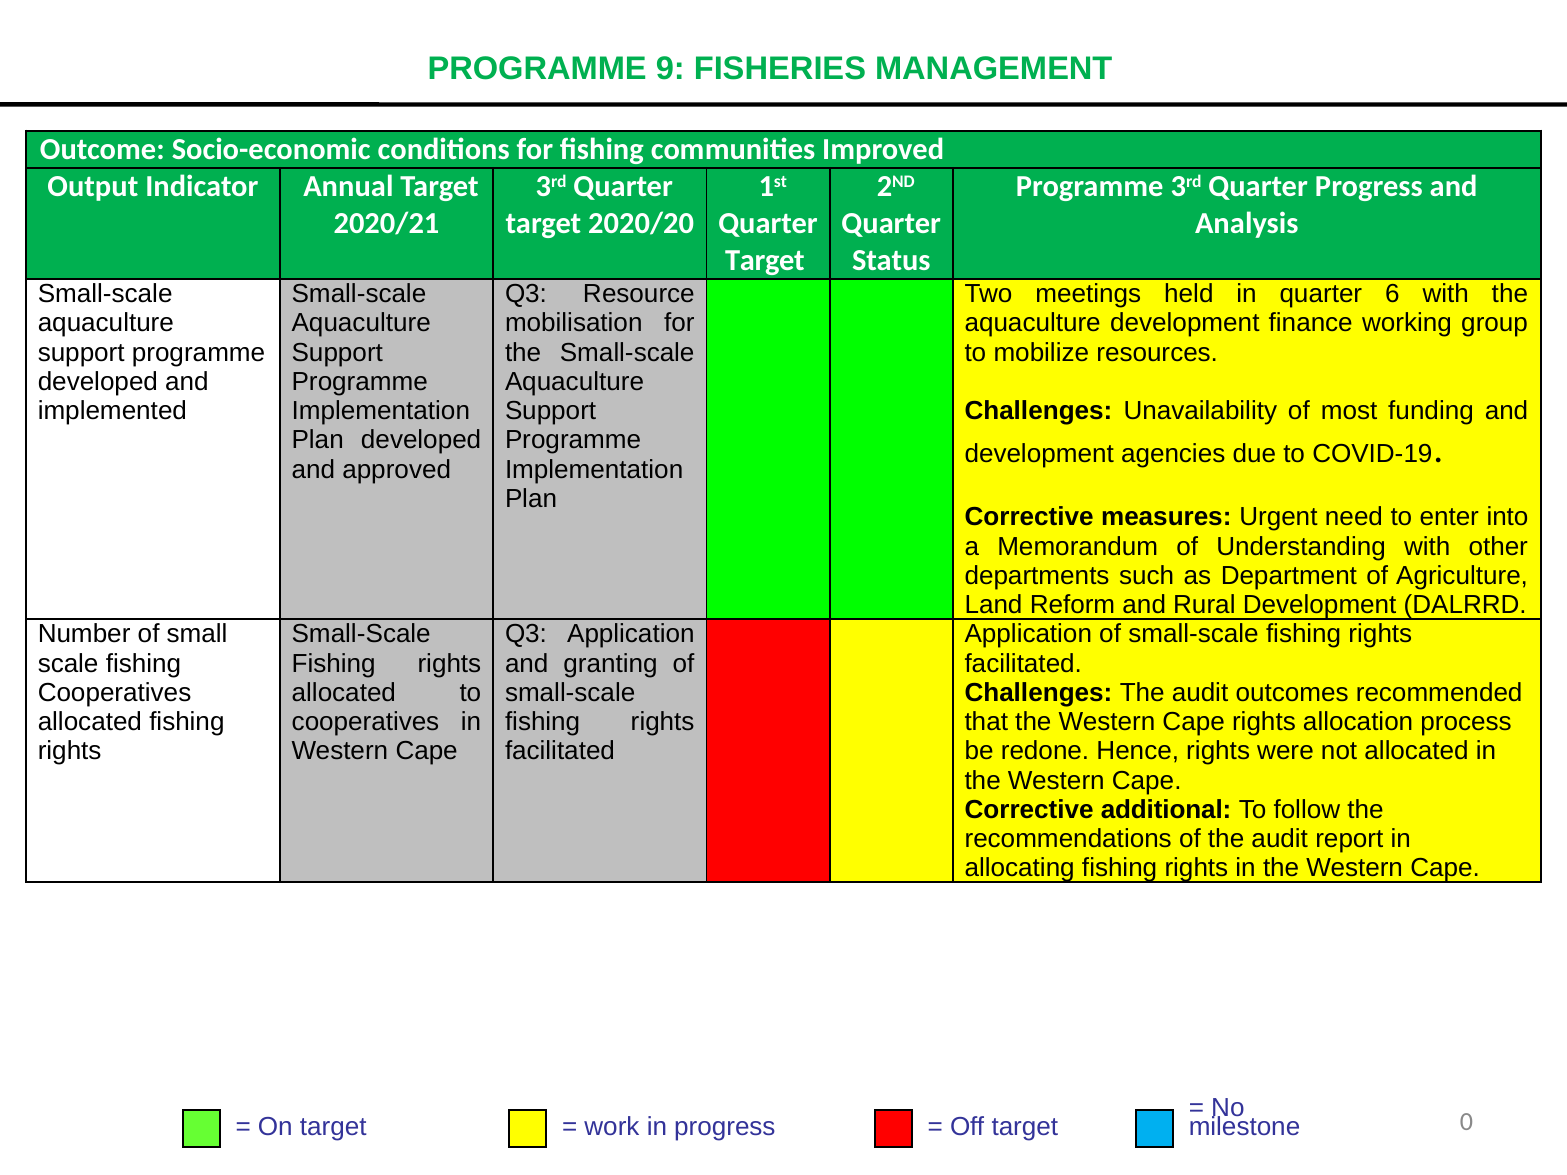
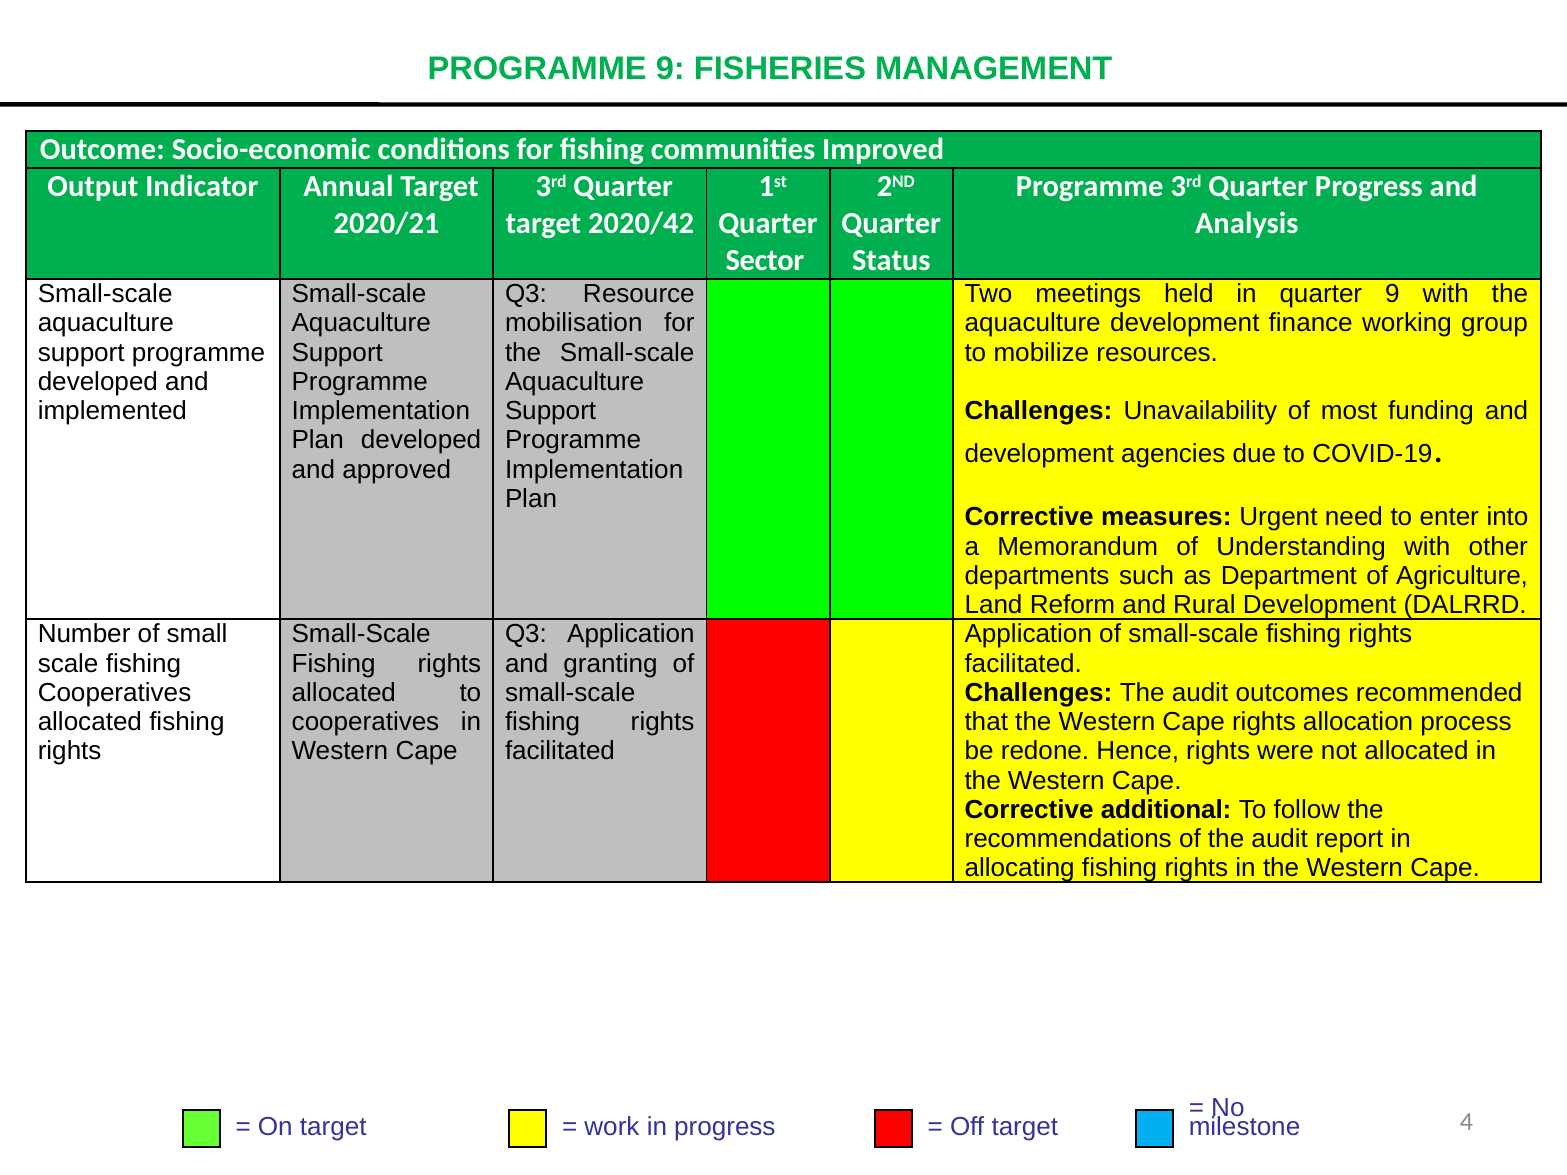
2020/20: 2020/20 -> 2020/42 (641, 224)
Target: Target -> Sector (765, 261)
quarter 6: 6 -> 9 (1392, 294)
0: 0 -> 4 (1467, 1122)
